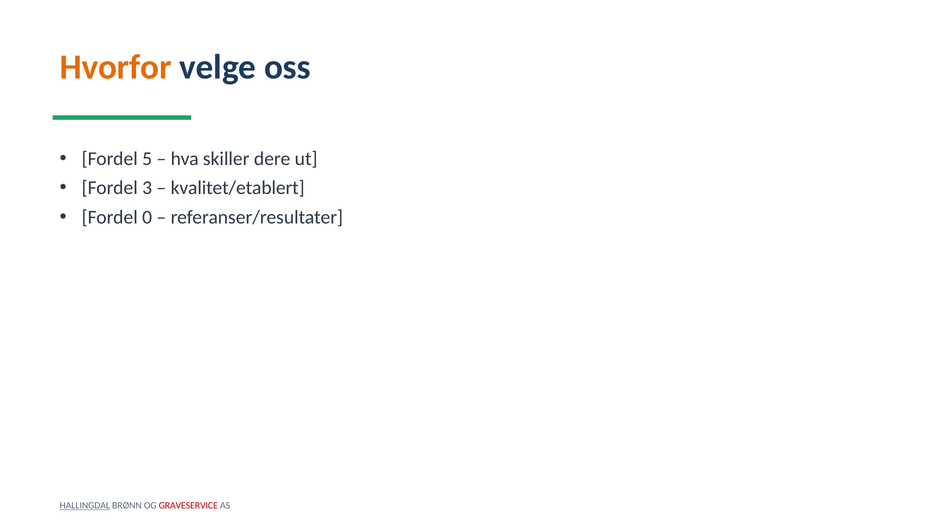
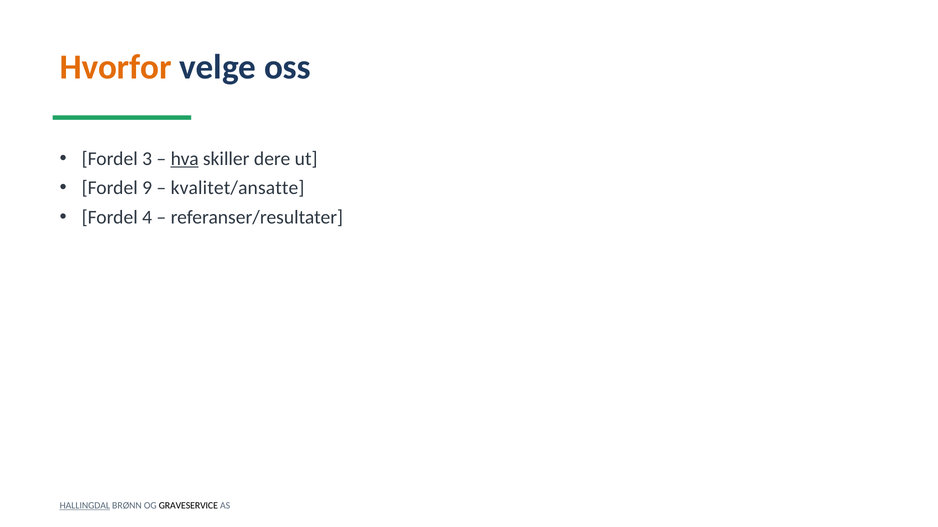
5: 5 -> 3 (147, 159)
hva underline: none -> present (185, 159)
3: 3 -> 9 (147, 188)
kvalitet/etablert: kvalitet/etablert -> kvalitet/ansatte (238, 188)
0: 0 -> 4 (147, 218)
GRAVESERVICE colour: red -> black (188, 506)
